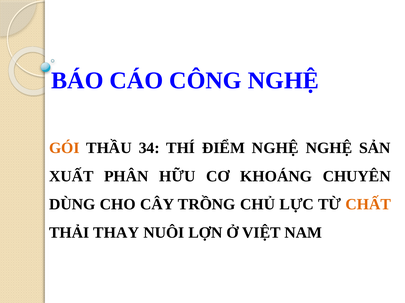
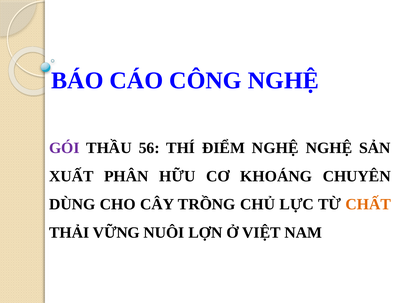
GÓI colour: orange -> purple (64, 148)
34: 34 -> 56 (149, 148)
THAY: THAY -> VỮNG (116, 233)
